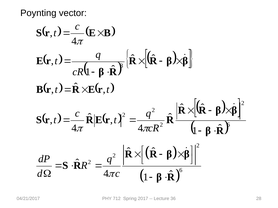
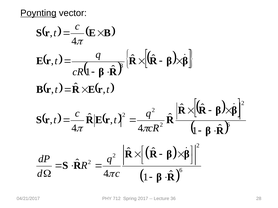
Poynting underline: none -> present (38, 13)
